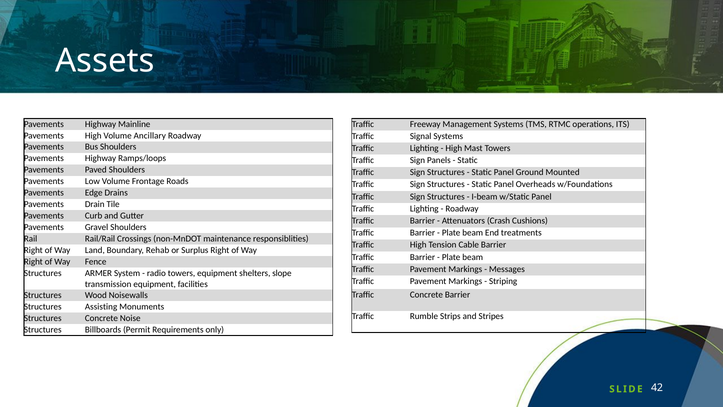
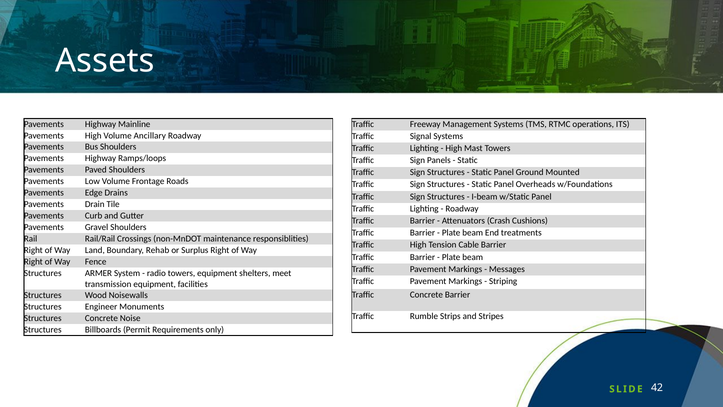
slope: slope -> meet (282, 273)
Assisting: Assisting -> Engineer (101, 307)
